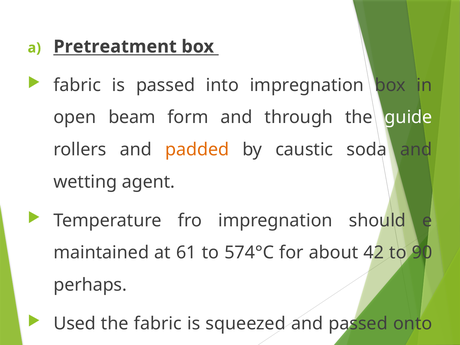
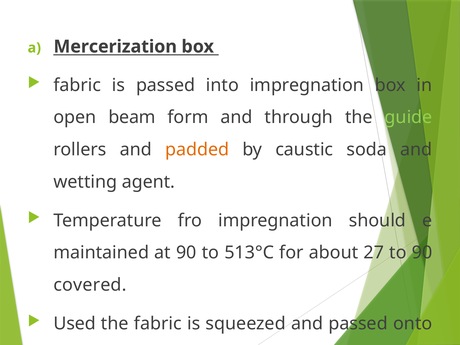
Pretreatment: Pretreatment -> Mercerization (115, 47)
guide colour: white -> light green (409, 117)
at 61: 61 -> 90 (186, 253)
574°C: 574°C -> 513°C (249, 253)
42: 42 -> 27 (374, 253)
perhaps: perhaps -> covered (90, 285)
